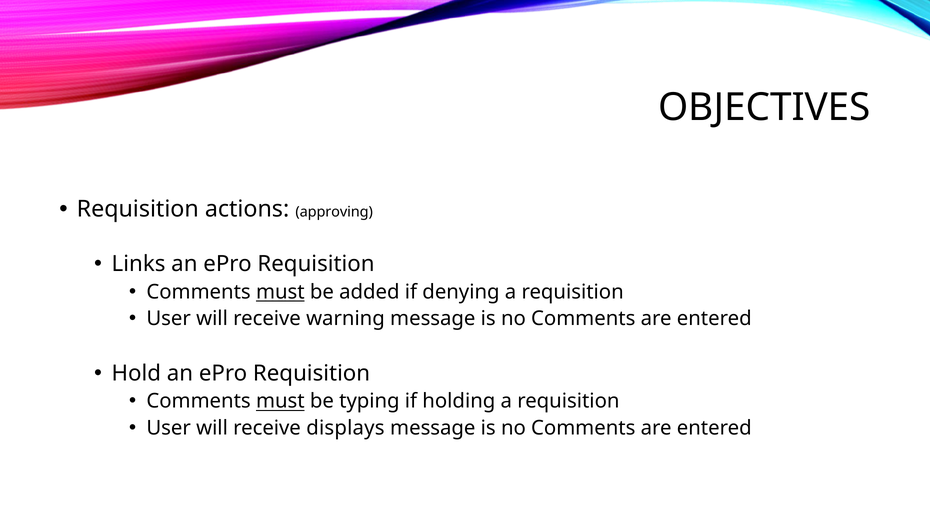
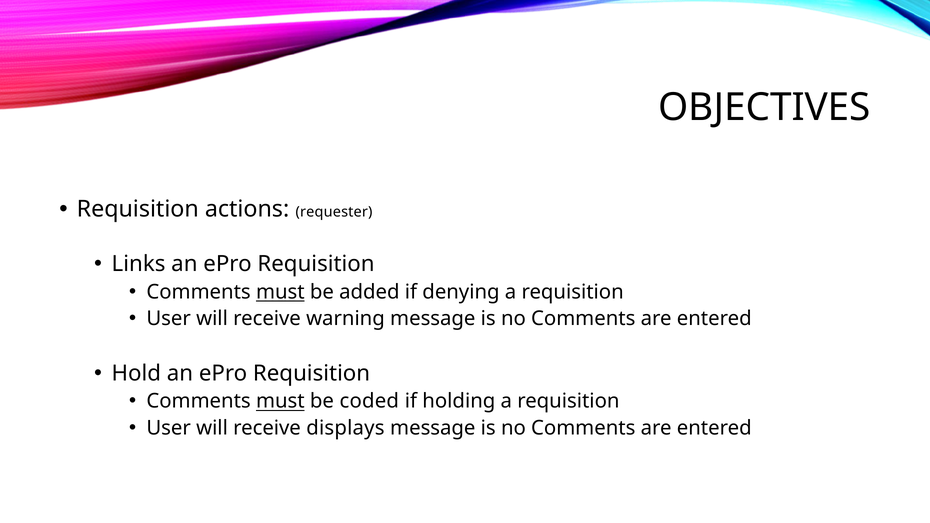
approving: approving -> requester (334, 212)
typing: typing -> coded (369, 401)
